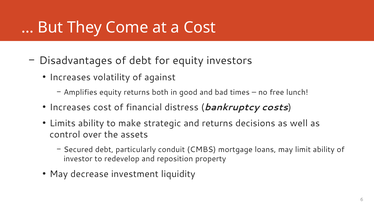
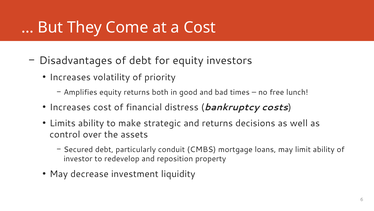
against: against -> priority (160, 77)
